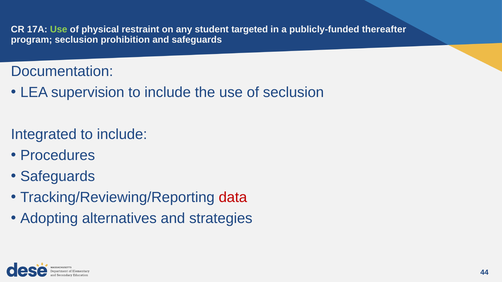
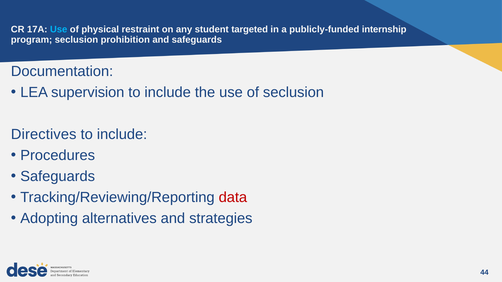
Use colour: light green -> light blue (59, 29)
thereafter: thereafter -> internship (384, 29)
Integrated: Integrated -> Directives (44, 134)
